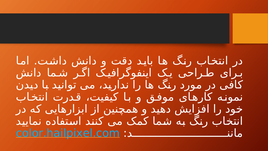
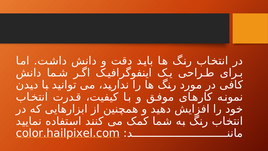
color.hailpixel.com colour: light blue -> white (68, 133)
